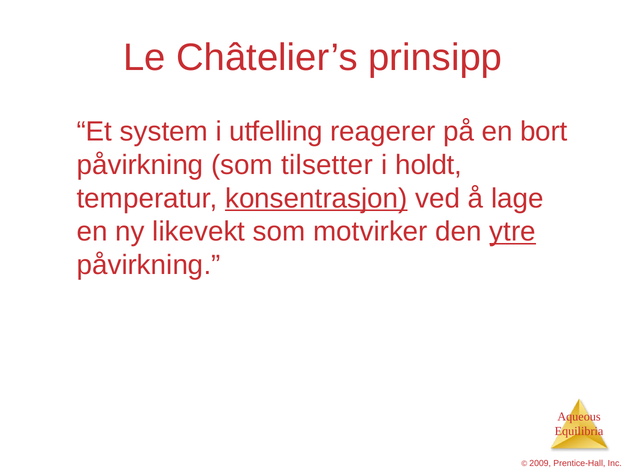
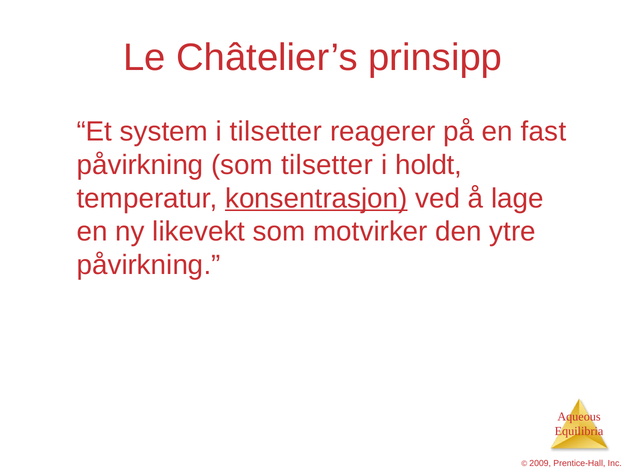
i utfelling: utfelling -> tilsetter (276, 131)
bort: bort -> fast (543, 131)
ytre underline: present -> none (513, 232)
